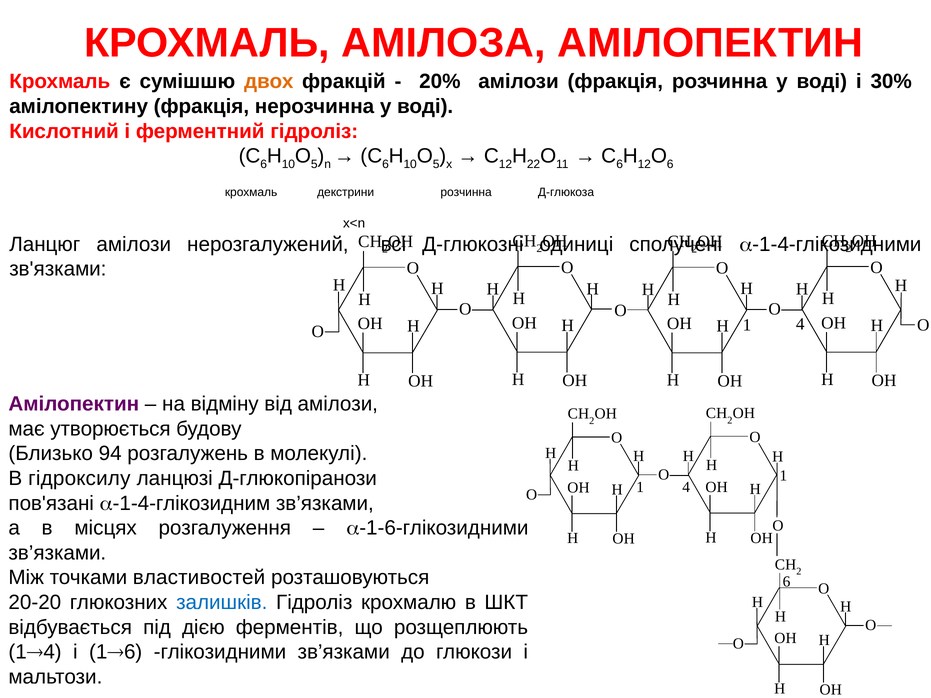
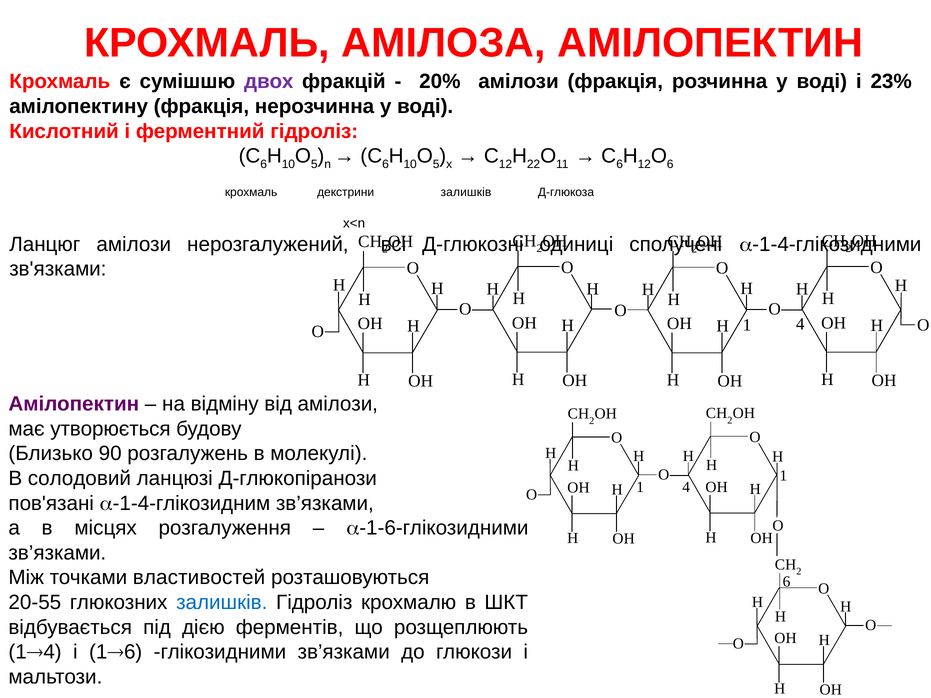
двох colour: orange -> purple (269, 82)
30%: 30% -> 23% (891, 82)
декстрини розчинна: розчинна -> залишків (466, 192)
94: 94 -> 90 (110, 454)
гідроксилу: гідроксилу -> солодовий (79, 479)
20-20: 20-20 -> 20-55 (35, 603)
